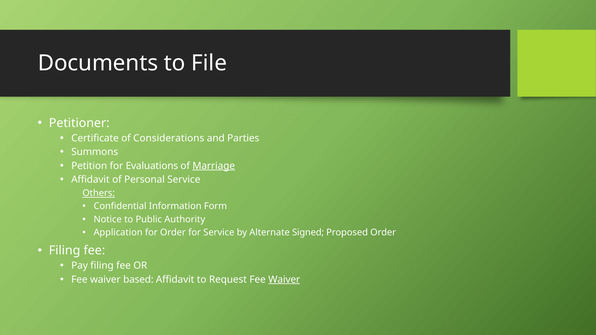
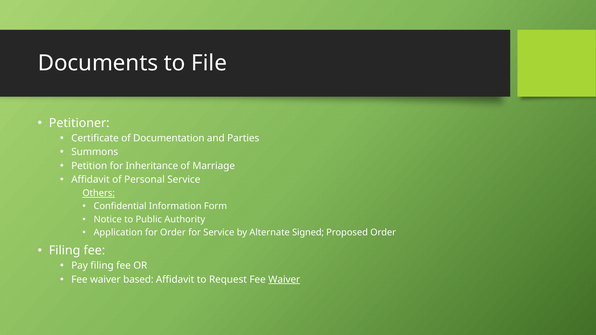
Considerations: Considerations -> Documentation (169, 138)
Evaluations: Evaluations -> Inheritance (152, 166)
Marriage underline: present -> none (214, 166)
